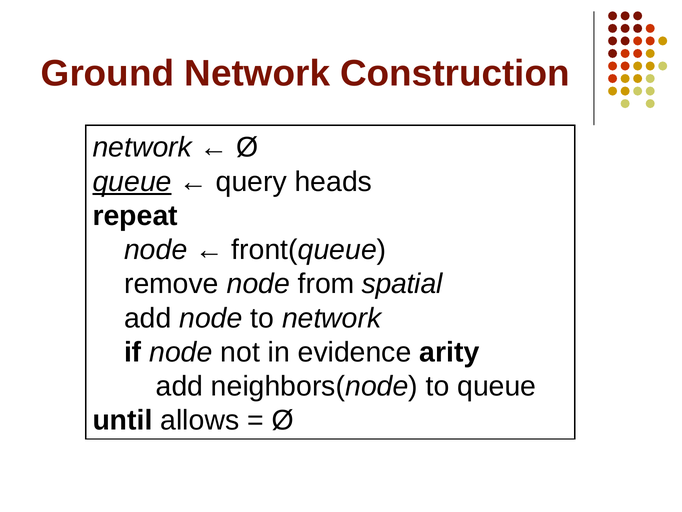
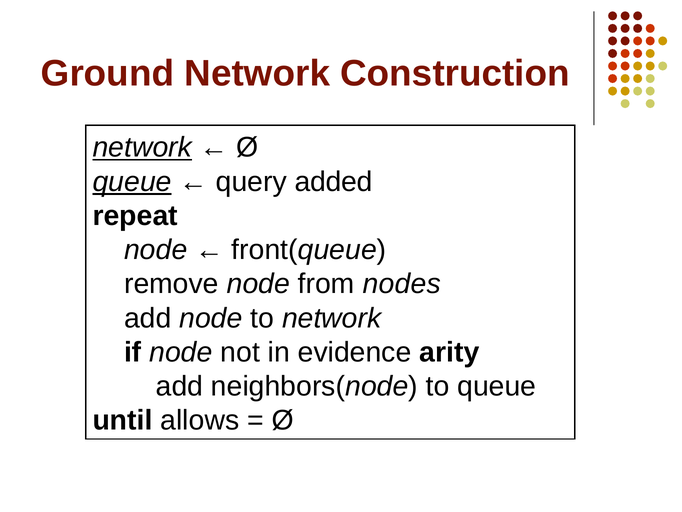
network underline: none -> present (142, 147)
heads: heads -> added (334, 182)
spatial: spatial -> nodes (402, 284)
